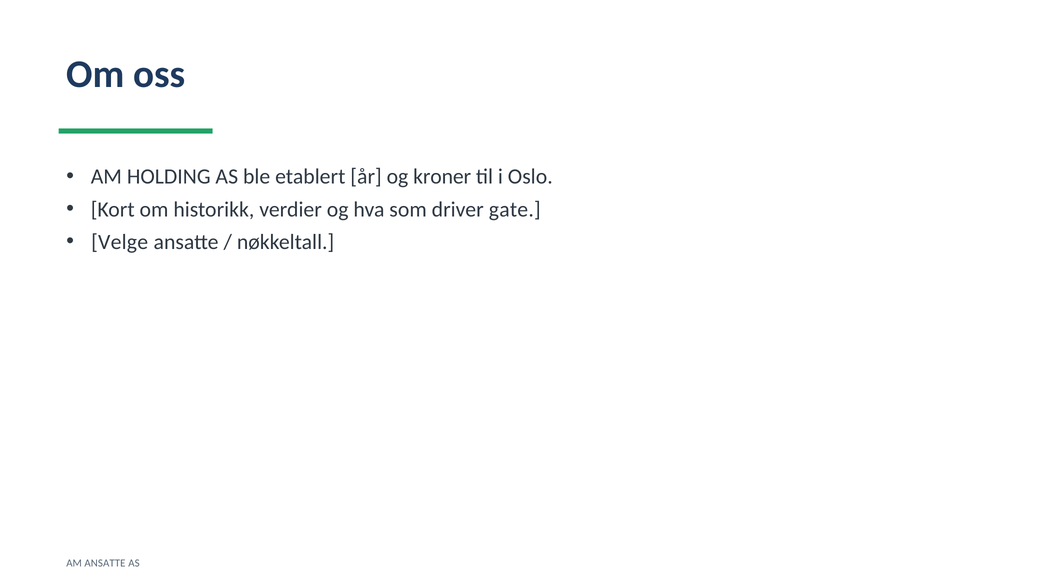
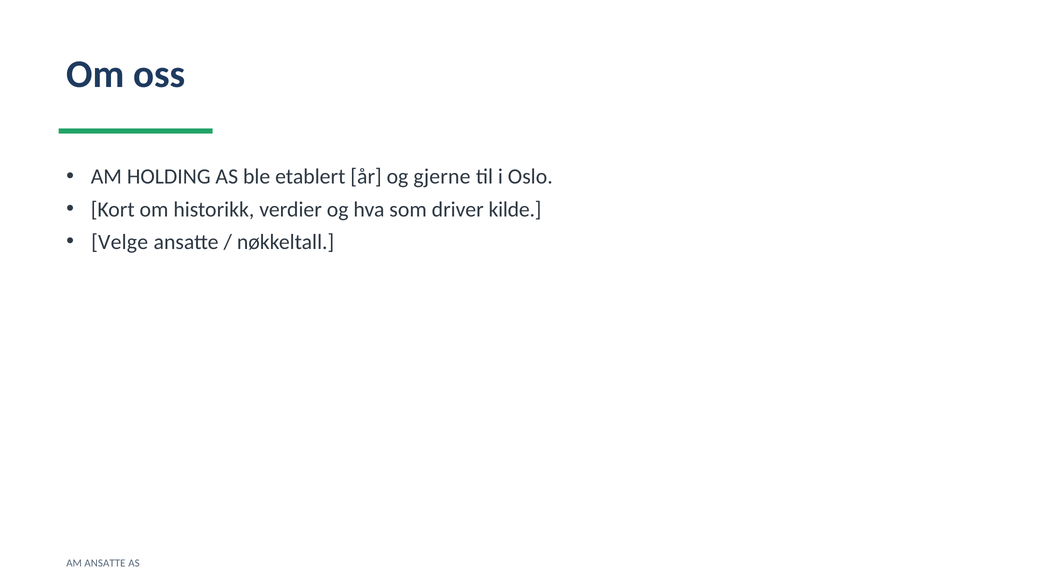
kroner: kroner -> gjerne (442, 177)
gate: gate -> kilde (515, 209)
